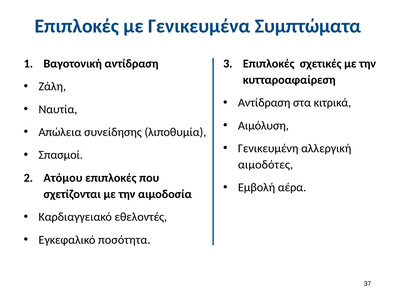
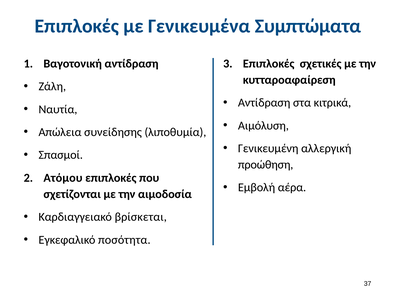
αιμοδότες: αιμοδότες -> προώθηση (266, 164)
εθελοντές: εθελοντές -> βρίσκεται (141, 216)
